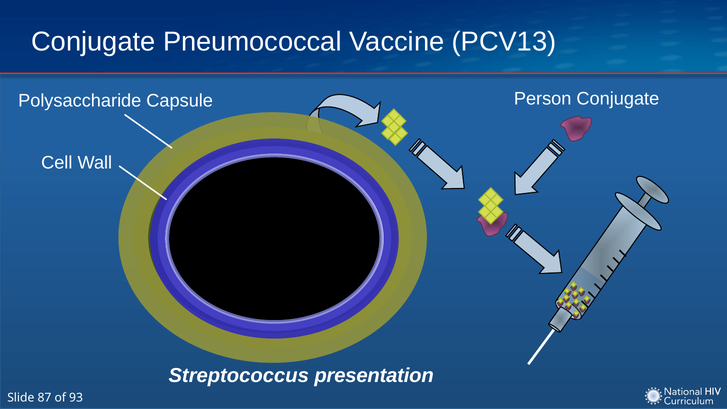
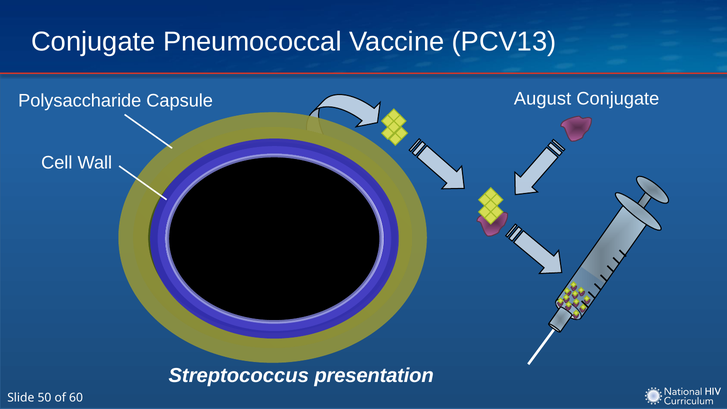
Person: Person -> August (543, 99)
87: 87 -> 50 (44, 398)
93: 93 -> 60 (76, 398)
